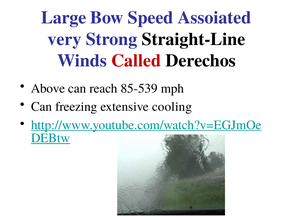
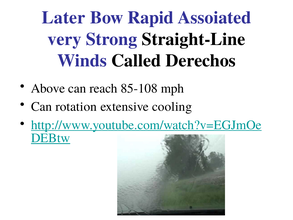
Large: Large -> Later (63, 18)
Speed: Speed -> Rapid (151, 18)
Called colour: red -> black (136, 61)
85-539: 85-539 -> 85-108 (139, 88)
freezing: freezing -> rotation (76, 107)
